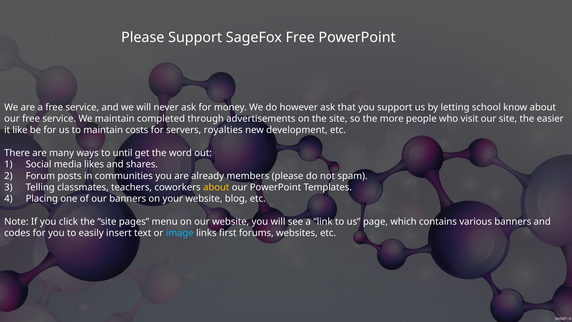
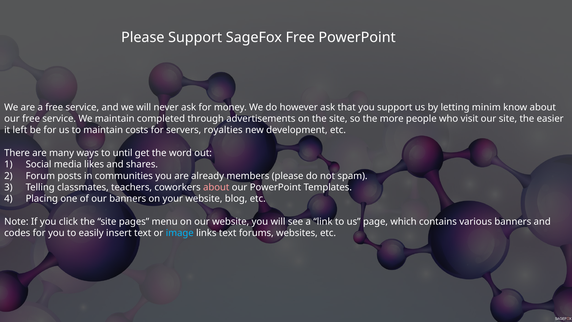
school: school -> minim (486, 107)
like: like -> left (20, 130)
about colour: yellow -> pink (216, 187)
links first: first -> text (228, 233)
